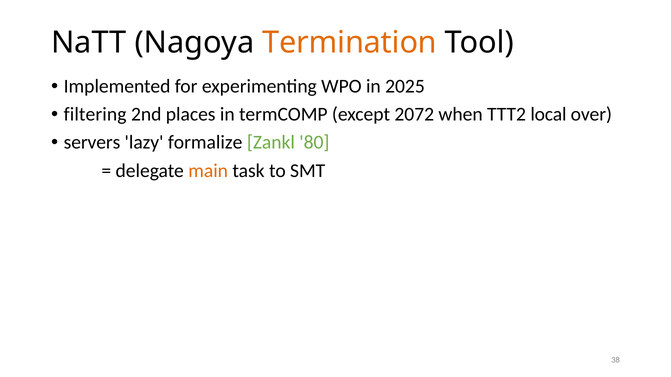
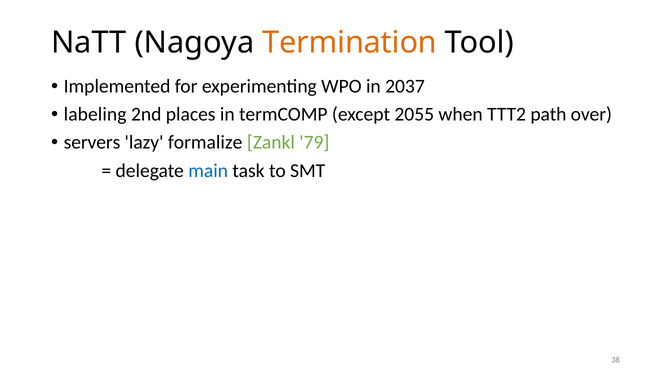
2025: 2025 -> 2037 (405, 86)
filtering: filtering -> labeling (95, 115)
2072: 2072 -> 2055 (414, 115)
local: local -> path (548, 115)
80: 80 -> 79 (314, 143)
main colour: orange -> blue (208, 171)
